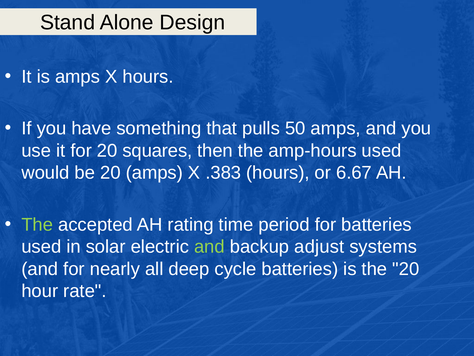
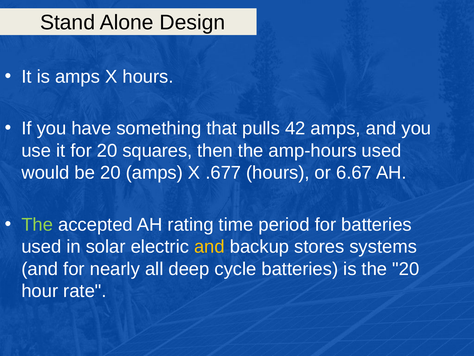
50: 50 -> 42 (295, 128)
.383: .383 -> .677 (223, 173)
and colour: light green -> yellow (209, 246)
adjust: adjust -> stores (319, 246)
